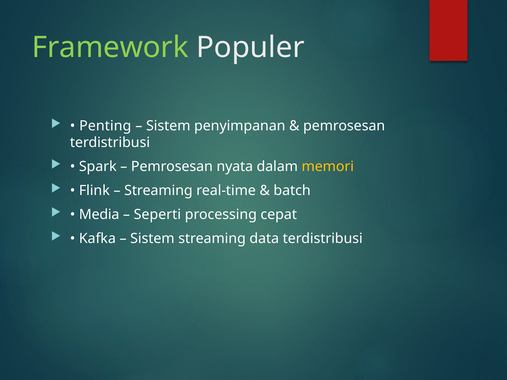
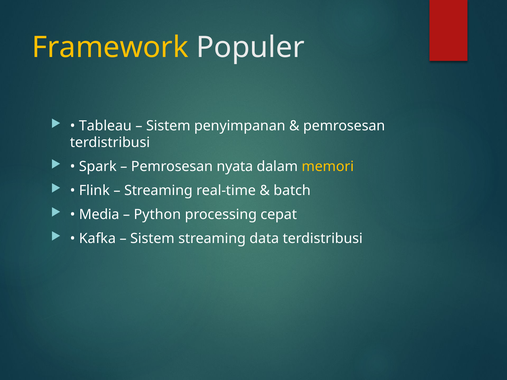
Framework colour: light green -> yellow (110, 47)
Penting: Penting -> Tableau (105, 126)
Seperti: Seperti -> Python (157, 215)
